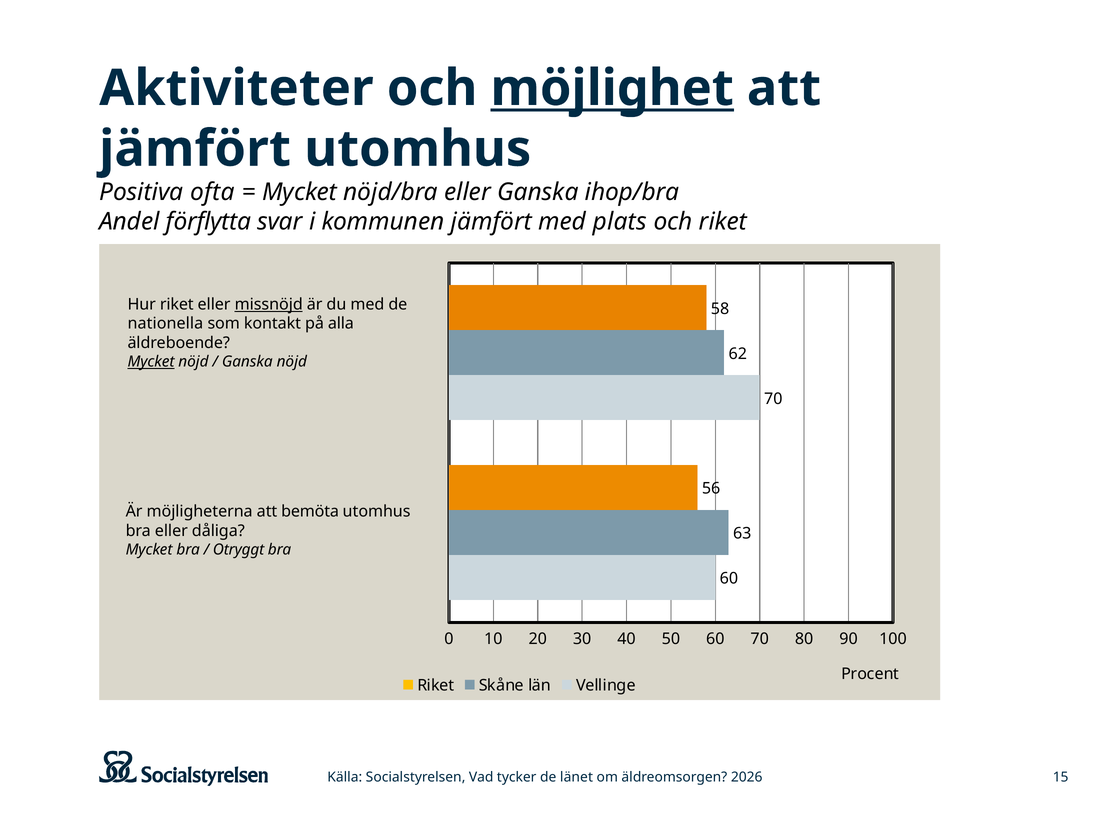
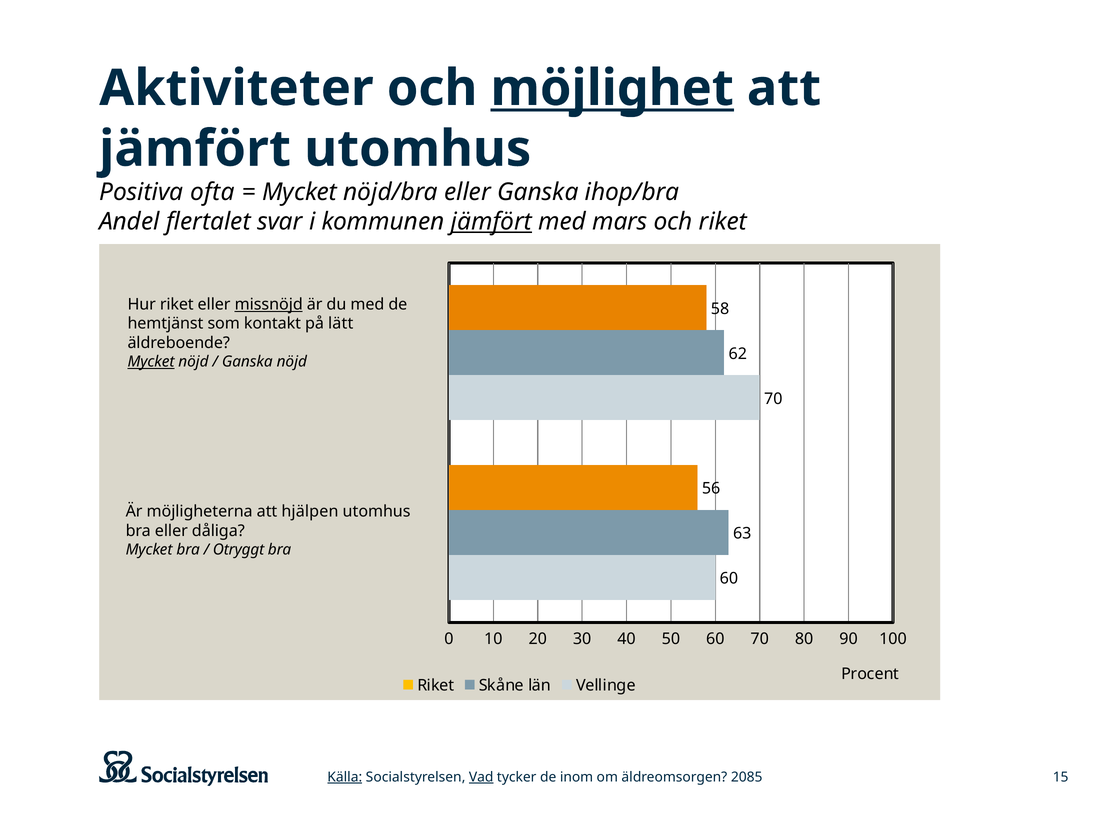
förflytta: förflytta -> flertalet (208, 222)
jämfört underline: none -> present (491, 222)
plats: plats -> mars (620, 222)
nationella: nationella -> hemtjänst (165, 324)
alla: alla -> lätt (341, 324)
bemöta: bemöta -> hjälpen (310, 512)
Källa underline: none -> present (345, 777)
Vad underline: none -> present (481, 777)
länet: länet -> inom (577, 777)
2026: 2026 -> 2085 (747, 777)
